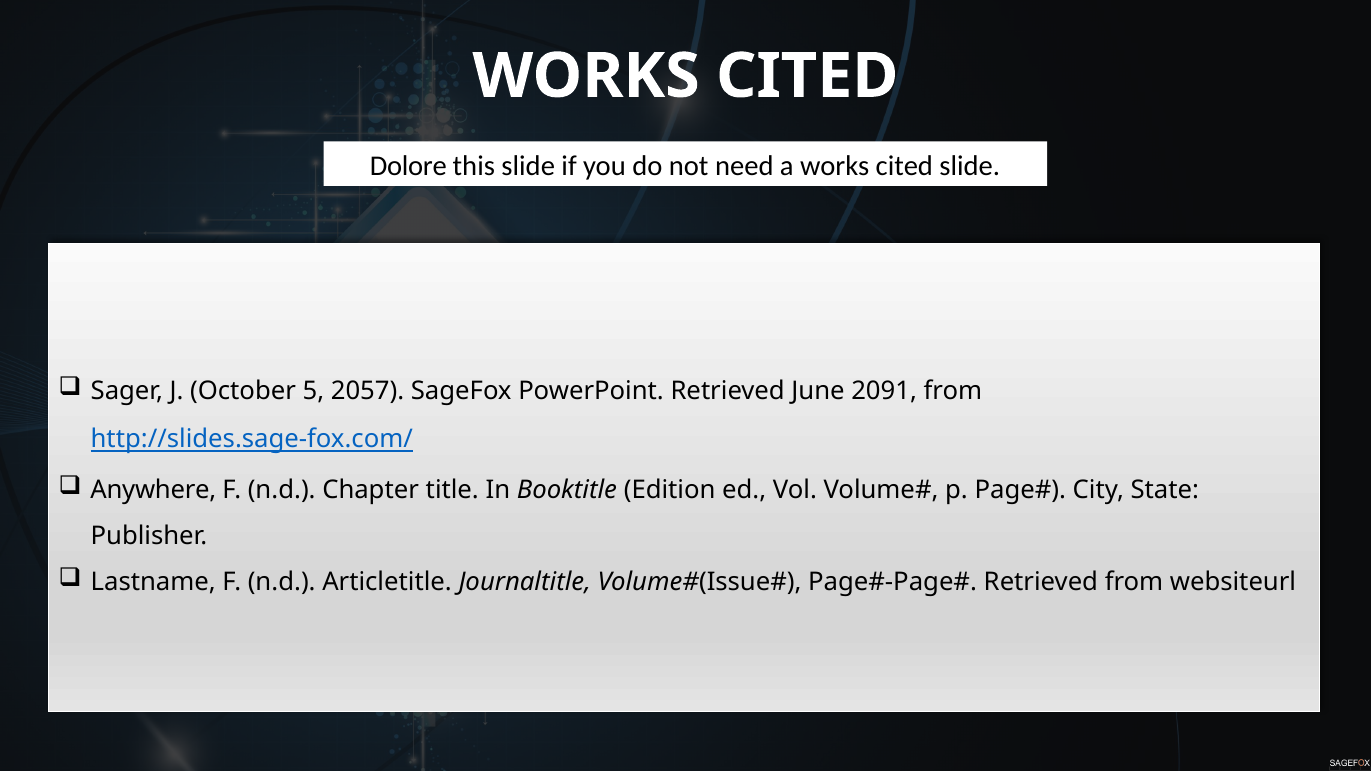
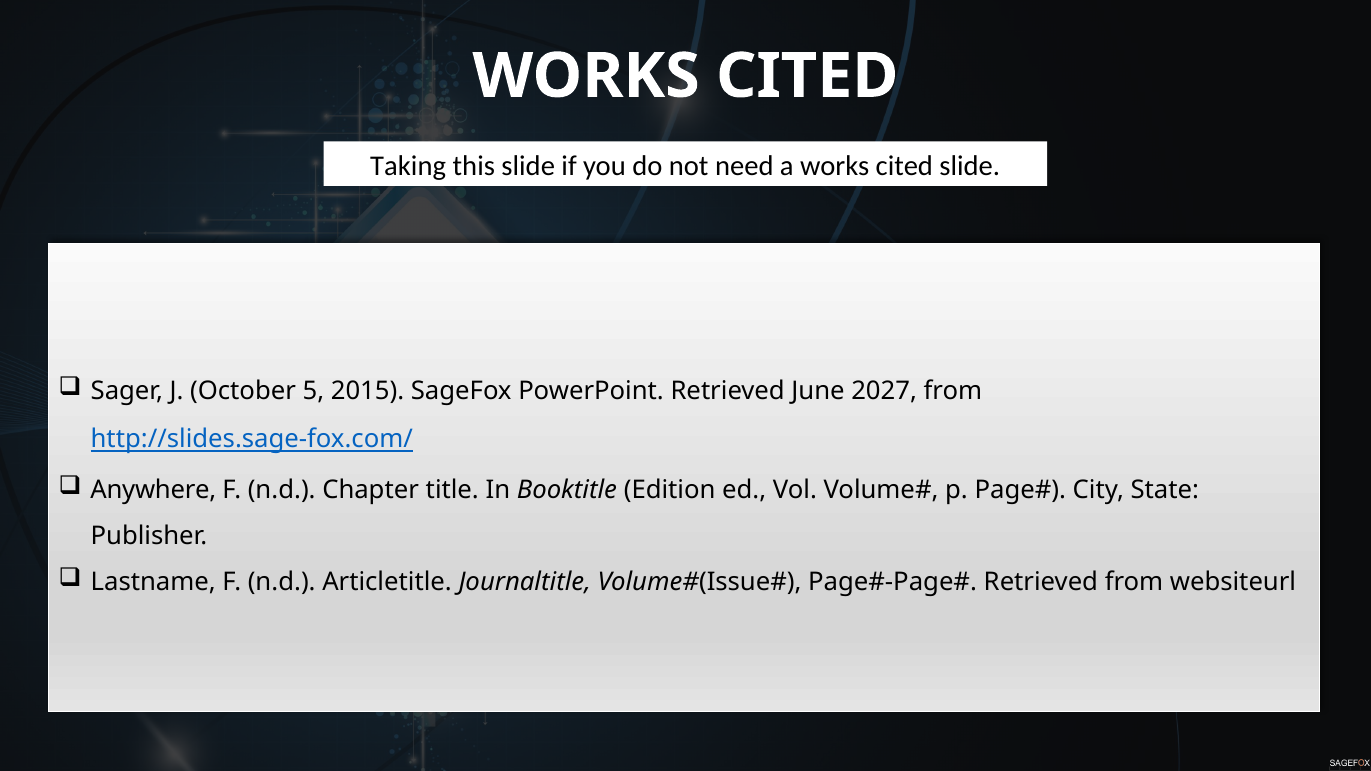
Dolore: Dolore -> Taking (408, 166)
2057: 2057 -> 2015 (367, 391)
2091: 2091 -> 2027 (884, 391)
